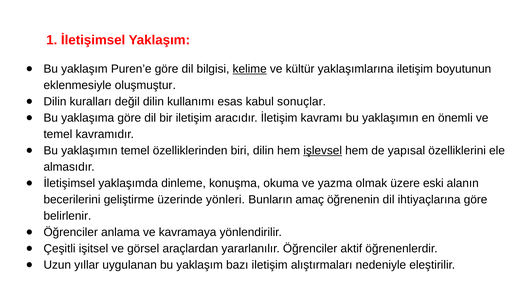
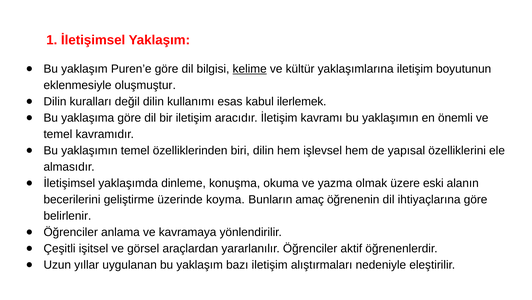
sonuçlar: sonuçlar -> ilerlemek (302, 101)
işlevsel underline: present -> none (323, 150)
yönleri: yönleri -> koyma (225, 199)
